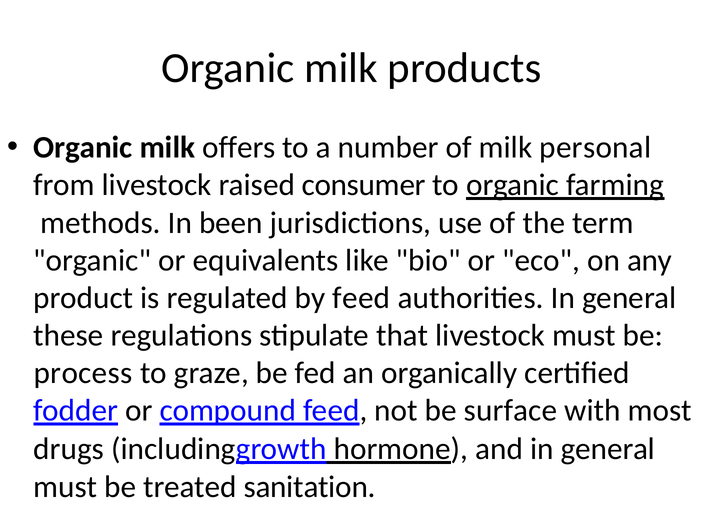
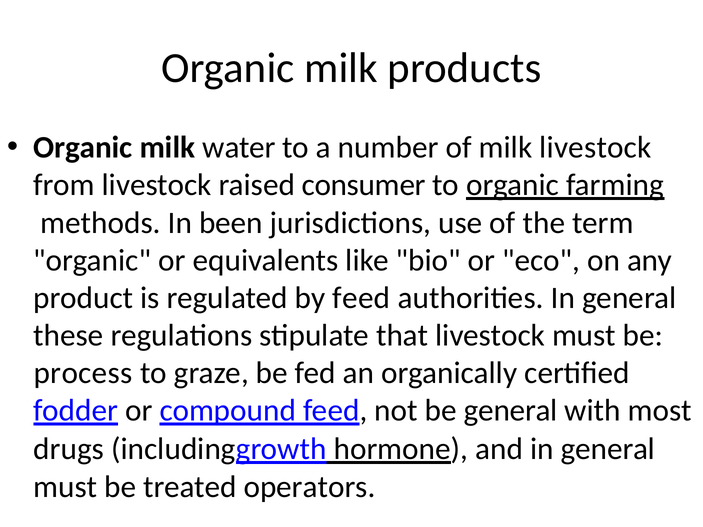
offers: offers -> water (239, 148)
milk personal: personal -> livestock (595, 148)
be surface: surface -> general (511, 411)
sanitation: sanitation -> operators (310, 487)
